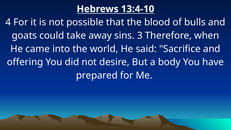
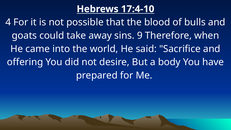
13:4-10: 13:4-10 -> 17:4-10 (138, 9)
3: 3 -> 9 (140, 36)
